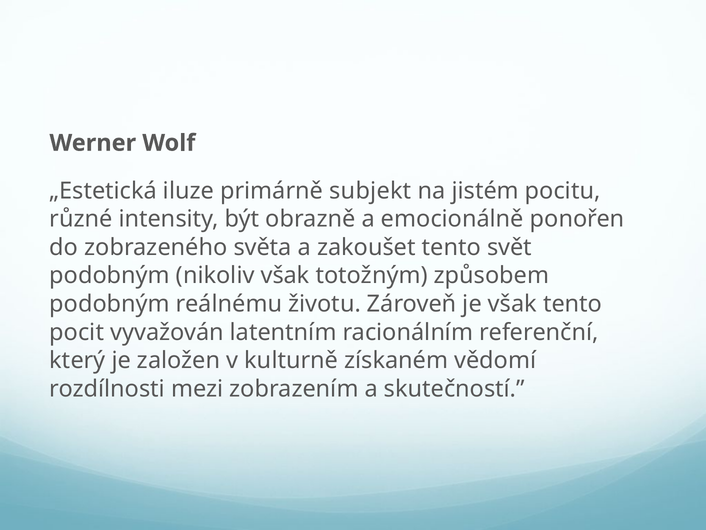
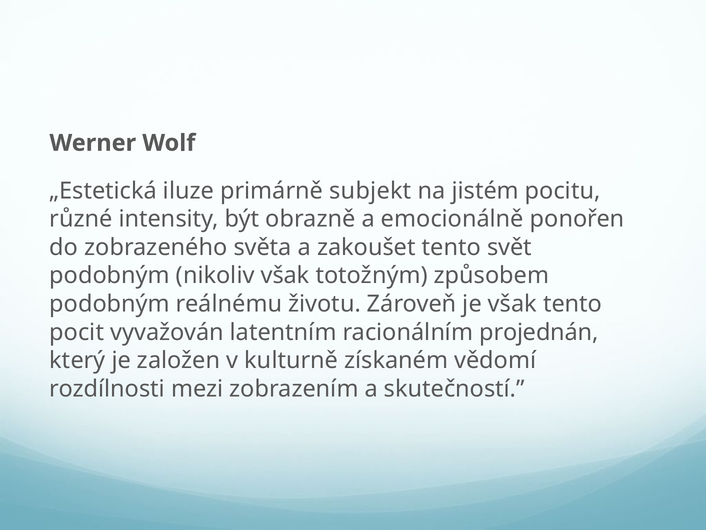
referenční: referenční -> projednán (539, 332)
